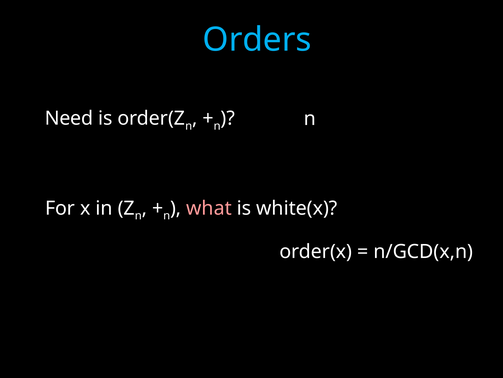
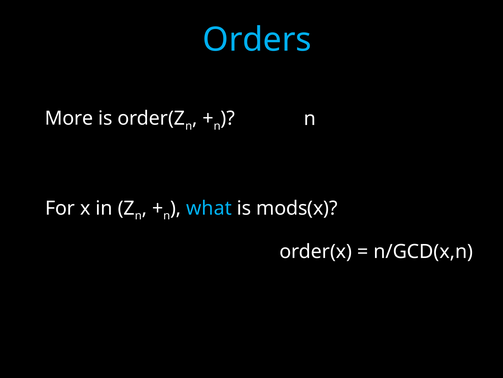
Need: Need -> More (69, 118)
what colour: pink -> light blue (209, 208)
white(x: white(x -> mods(x (297, 208)
